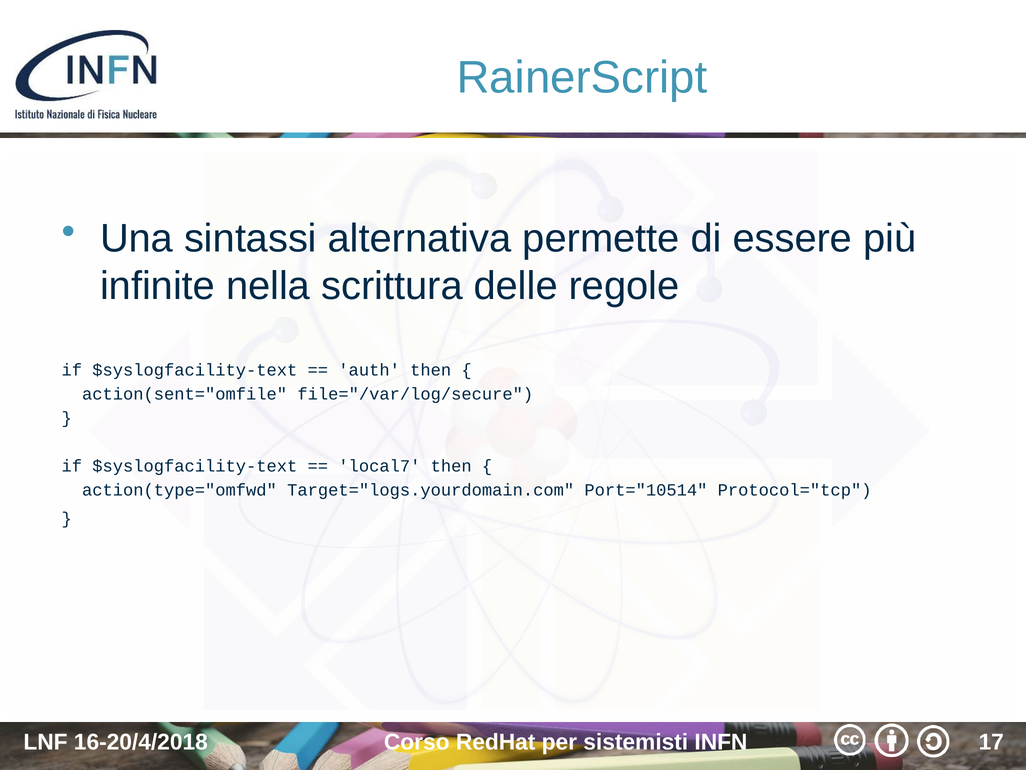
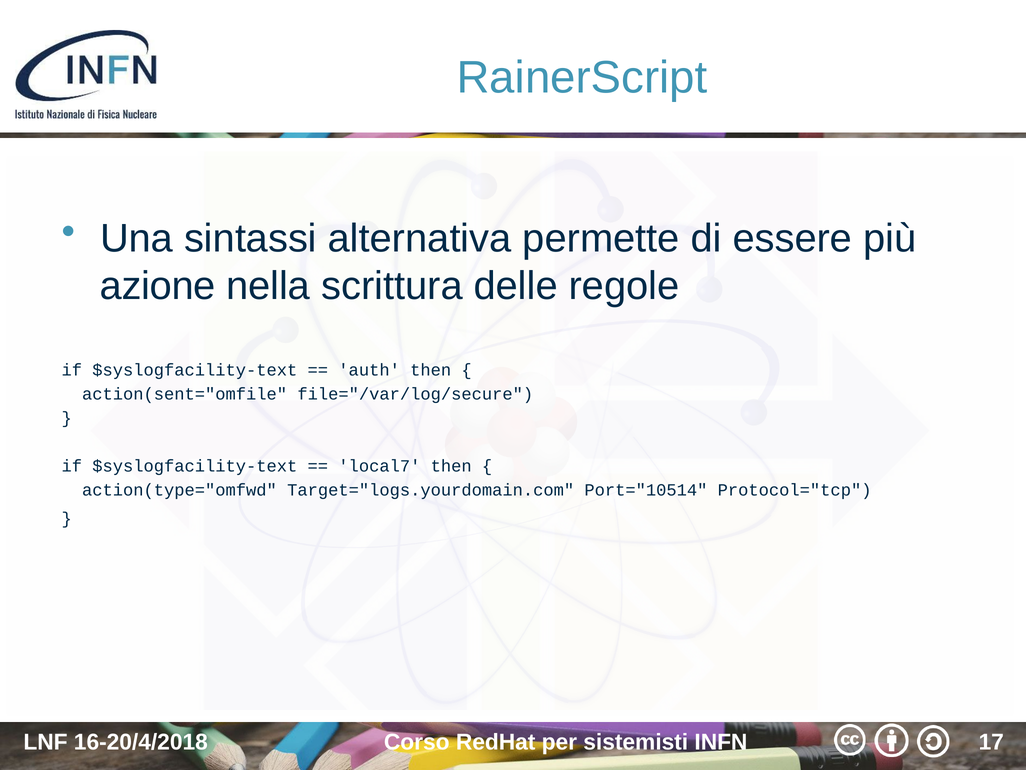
infinite: infinite -> azione (158, 286)
